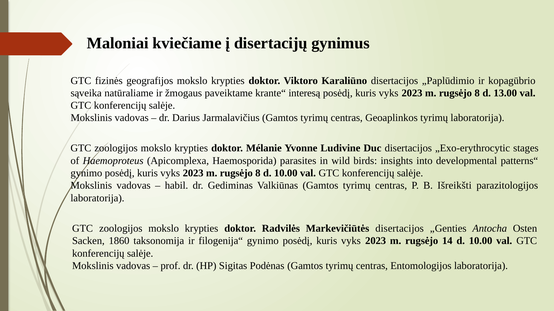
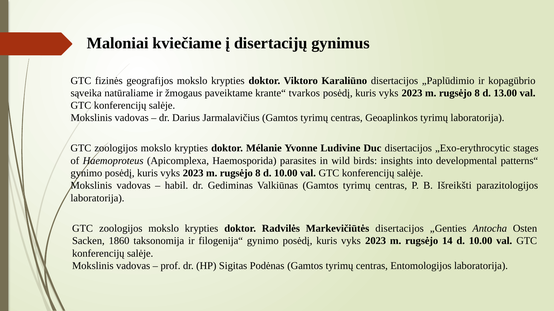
interesą: interesą -> tvarkos (304, 93)
